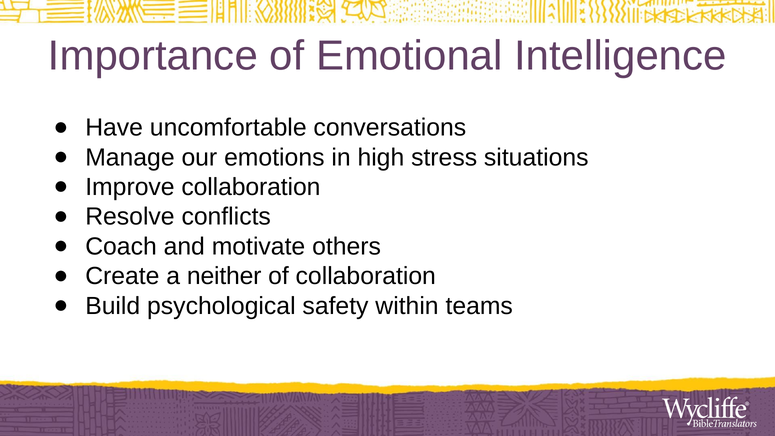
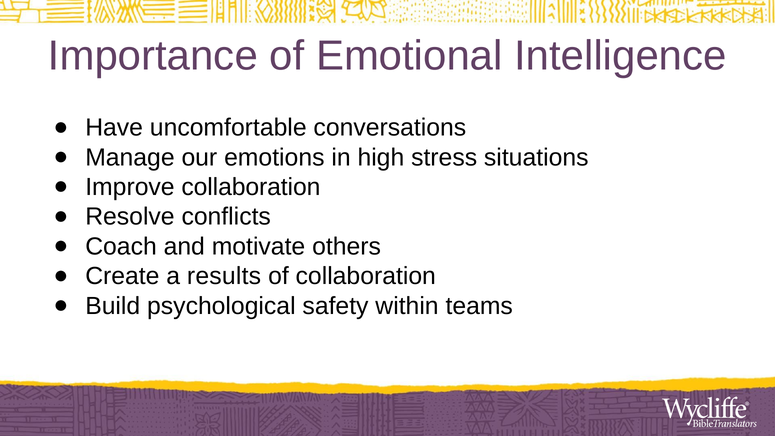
neither: neither -> results (224, 276)
